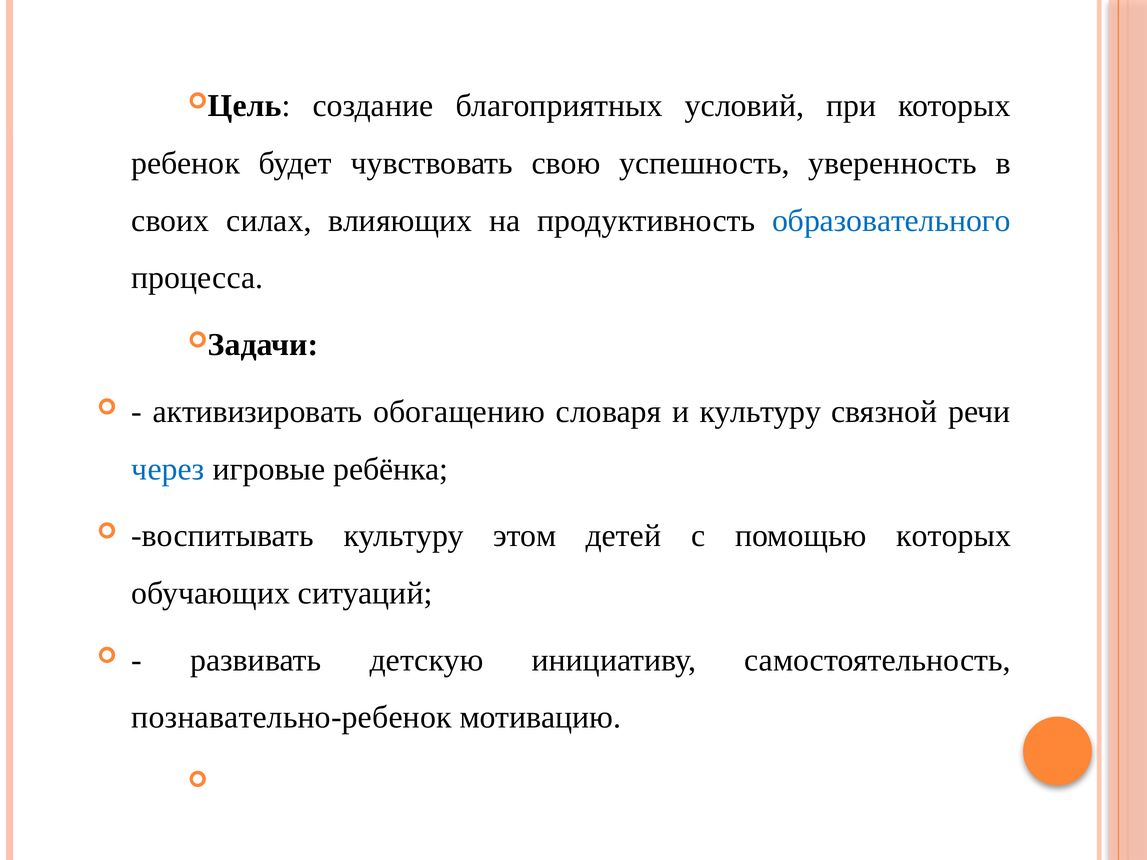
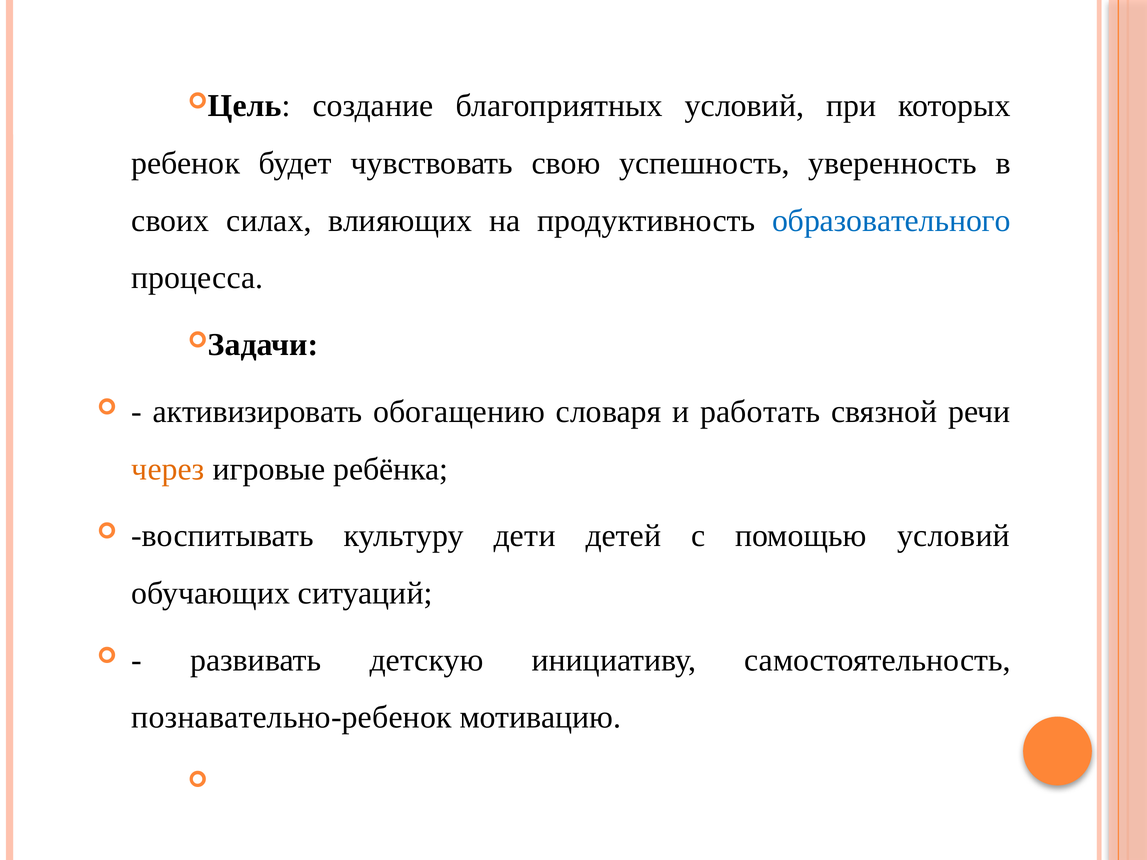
и культуру: культуру -> работать (760, 412)
через colour: blue -> orange (168, 469)
этом: этом -> дети (525, 536)
помощью которых: которых -> условий (954, 536)
